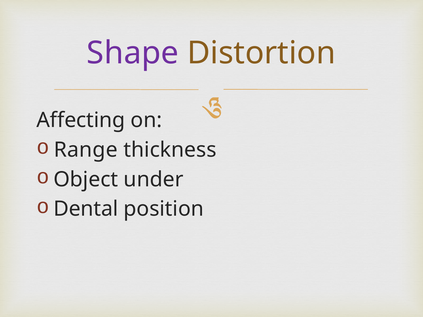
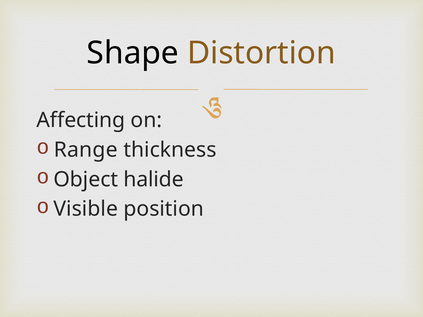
Shape colour: purple -> black (133, 53)
under: under -> halide (154, 180)
Dental: Dental -> Visible (86, 209)
